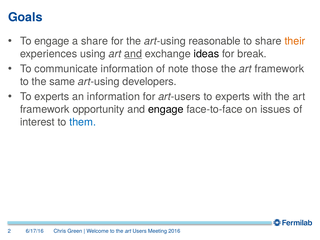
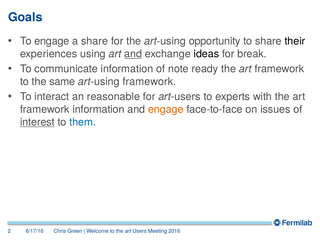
reasonable: reasonable -> opportunity (215, 41)
their colour: orange -> black (295, 41)
those: those -> ready (205, 69)
art-using developers: developers -> framework (149, 82)
experts: experts -> interact (52, 97)
an information: information -> reasonable (113, 97)
framework opportunity: opportunity -> information (98, 109)
engage colour: black -> orange (166, 109)
interest underline: none -> present (37, 122)
